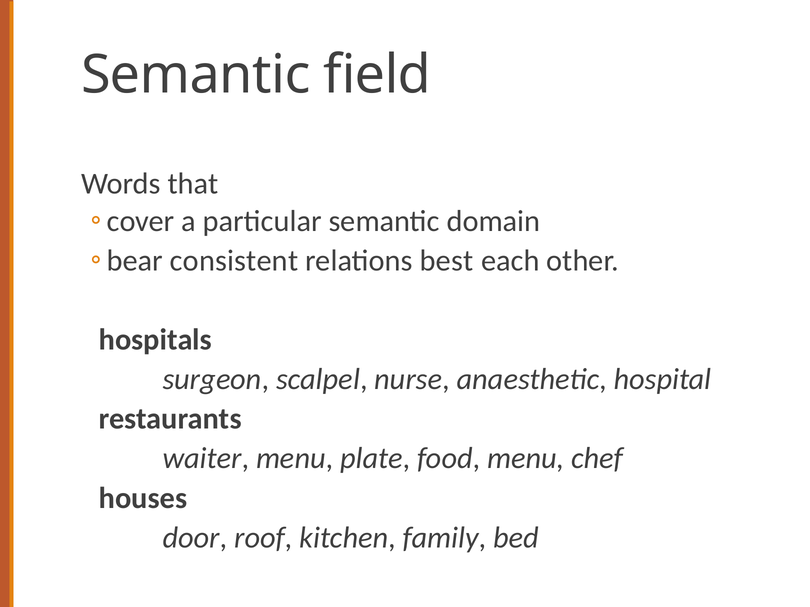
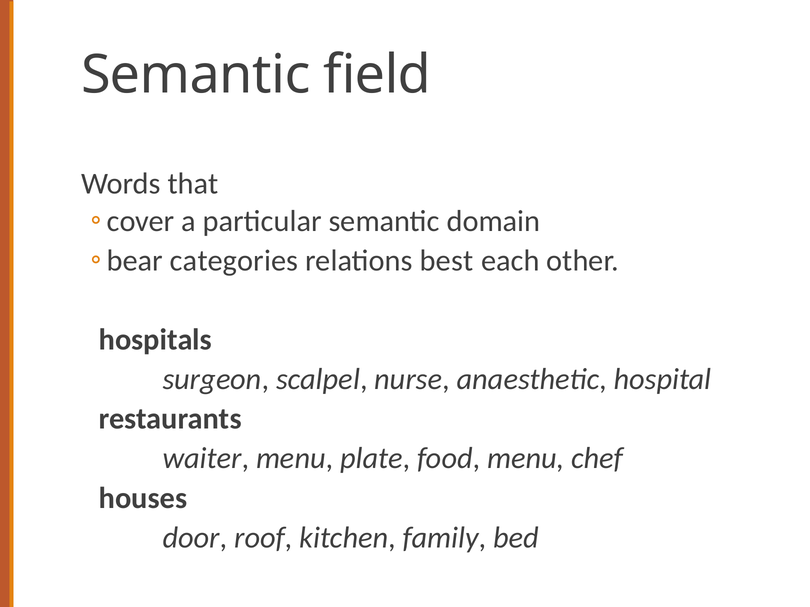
consistent: consistent -> categories (234, 261)
